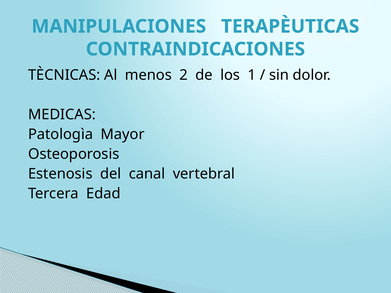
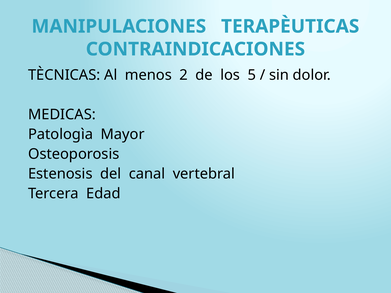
1: 1 -> 5 (252, 75)
